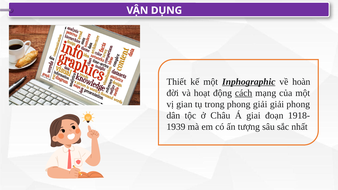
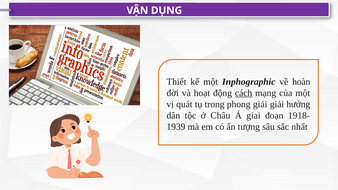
Inphographic underline: present -> none (249, 82)
gian: gian -> quát (184, 104)
giải phong: phong -> hưởng (298, 104)
